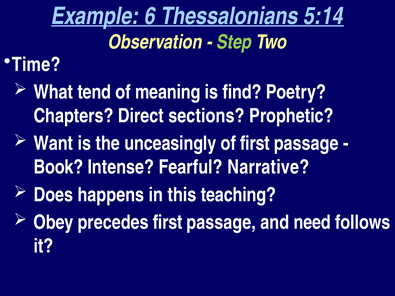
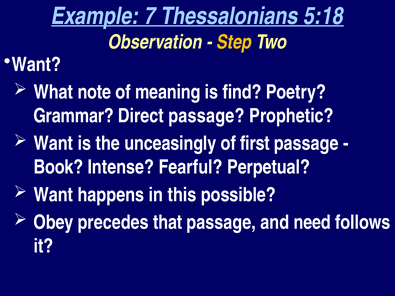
6: 6 -> 7 (150, 16)
5:14: 5:14 -> 5:18 (324, 16)
Step colour: light green -> yellow (234, 42)
Time: Time -> Want (36, 65)
tend: tend -> note (94, 92)
Chapters: Chapters -> Grammar (74, 116)
Direct sections: sections -> passage (206, 116)
Narrative: Narrative -> Perpetual (269, 167)
Does: Does -> Want (53, 195)
teaching: teaching -> possible (238, 195)
precedes first: first -> that (168, 223)
